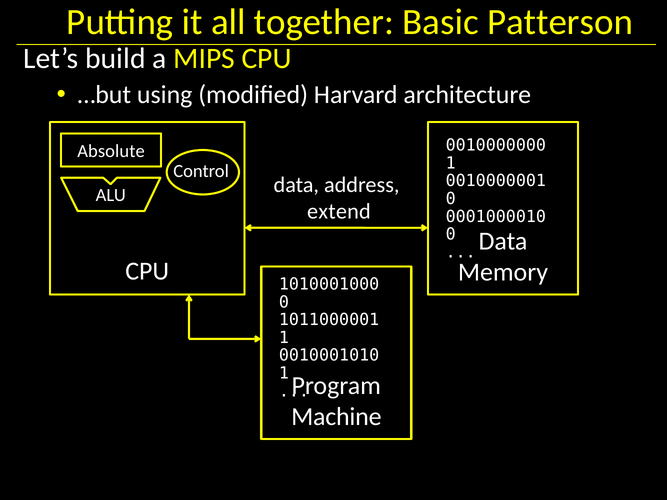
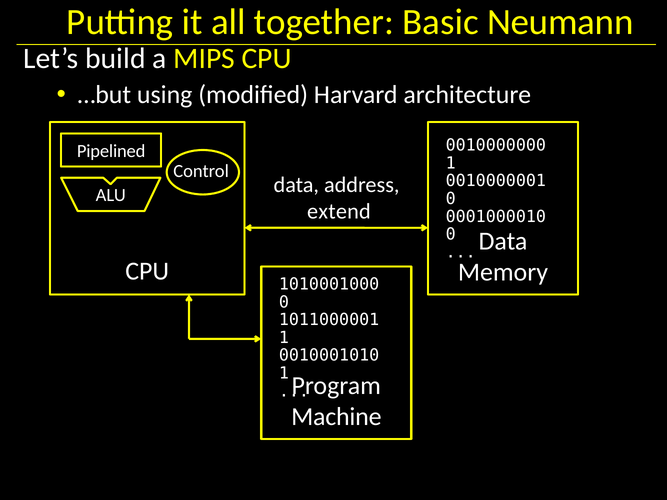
Patterson: Patterson -> Neumann (560, 22)
Absolute: Absolute -> Pipelined (111, 151)
